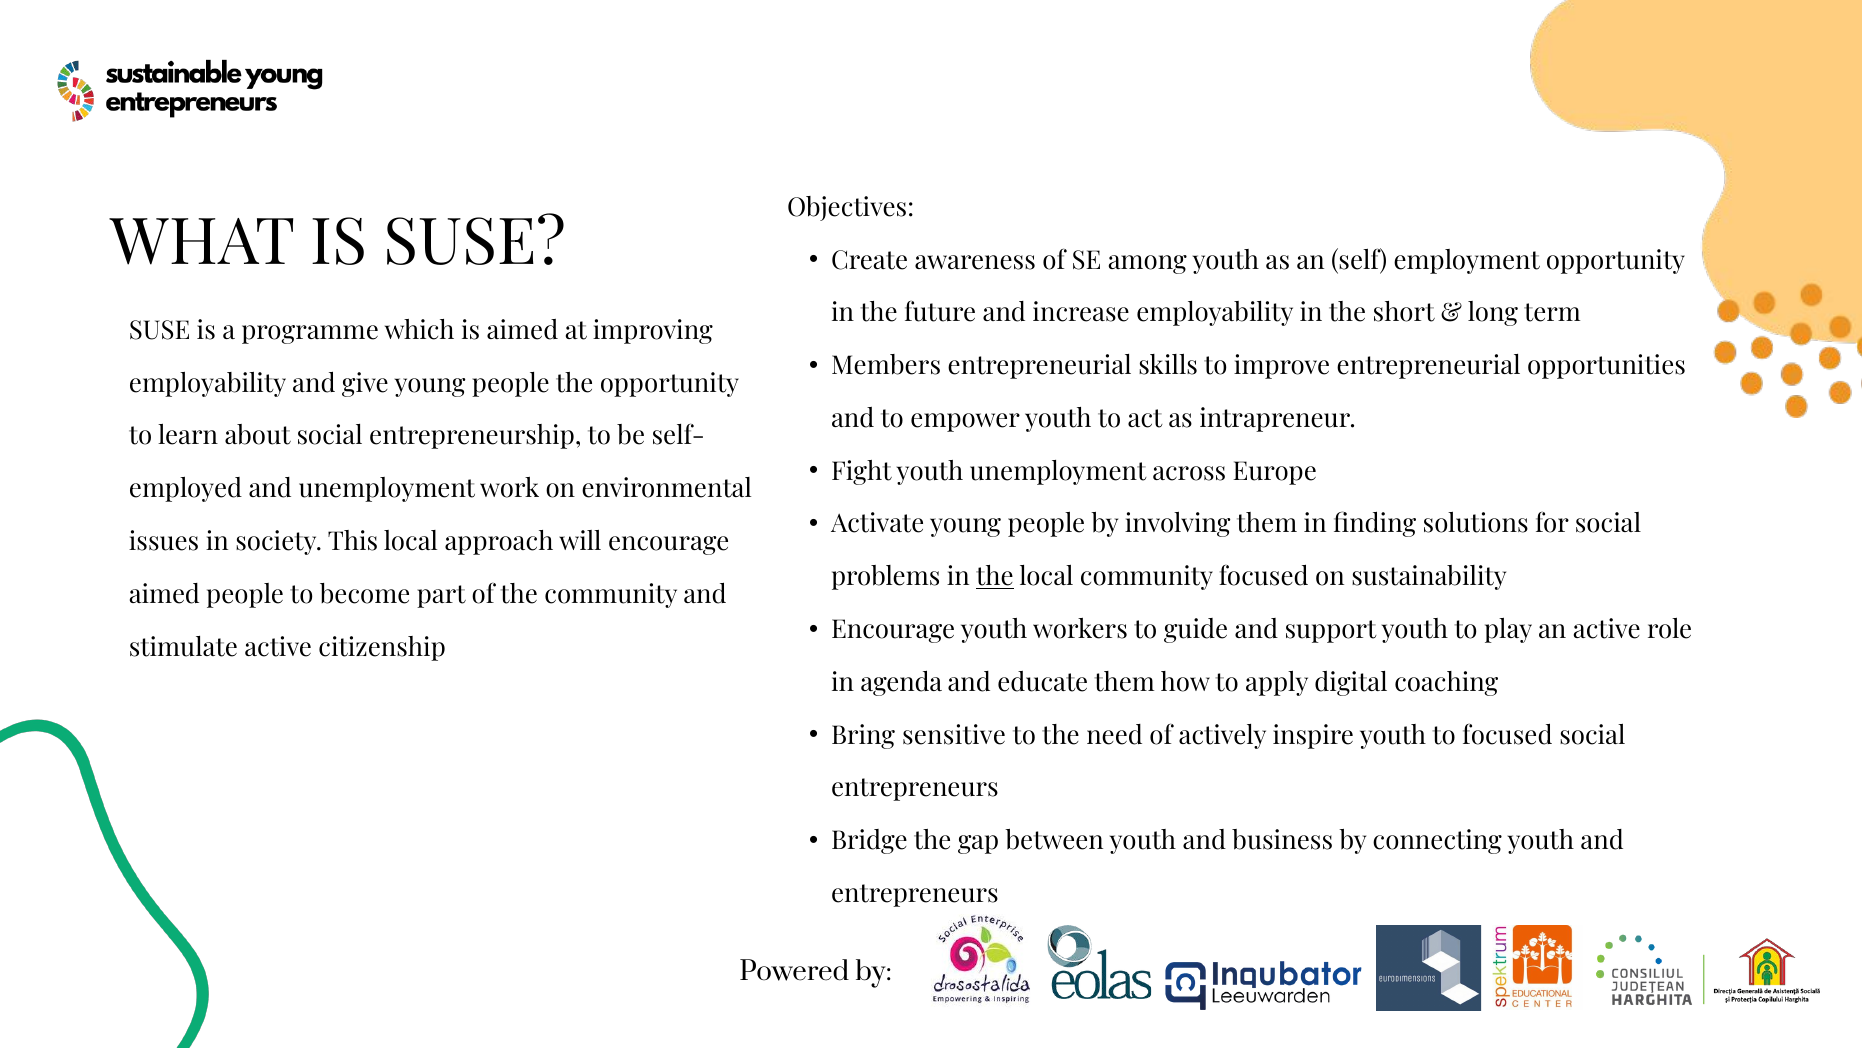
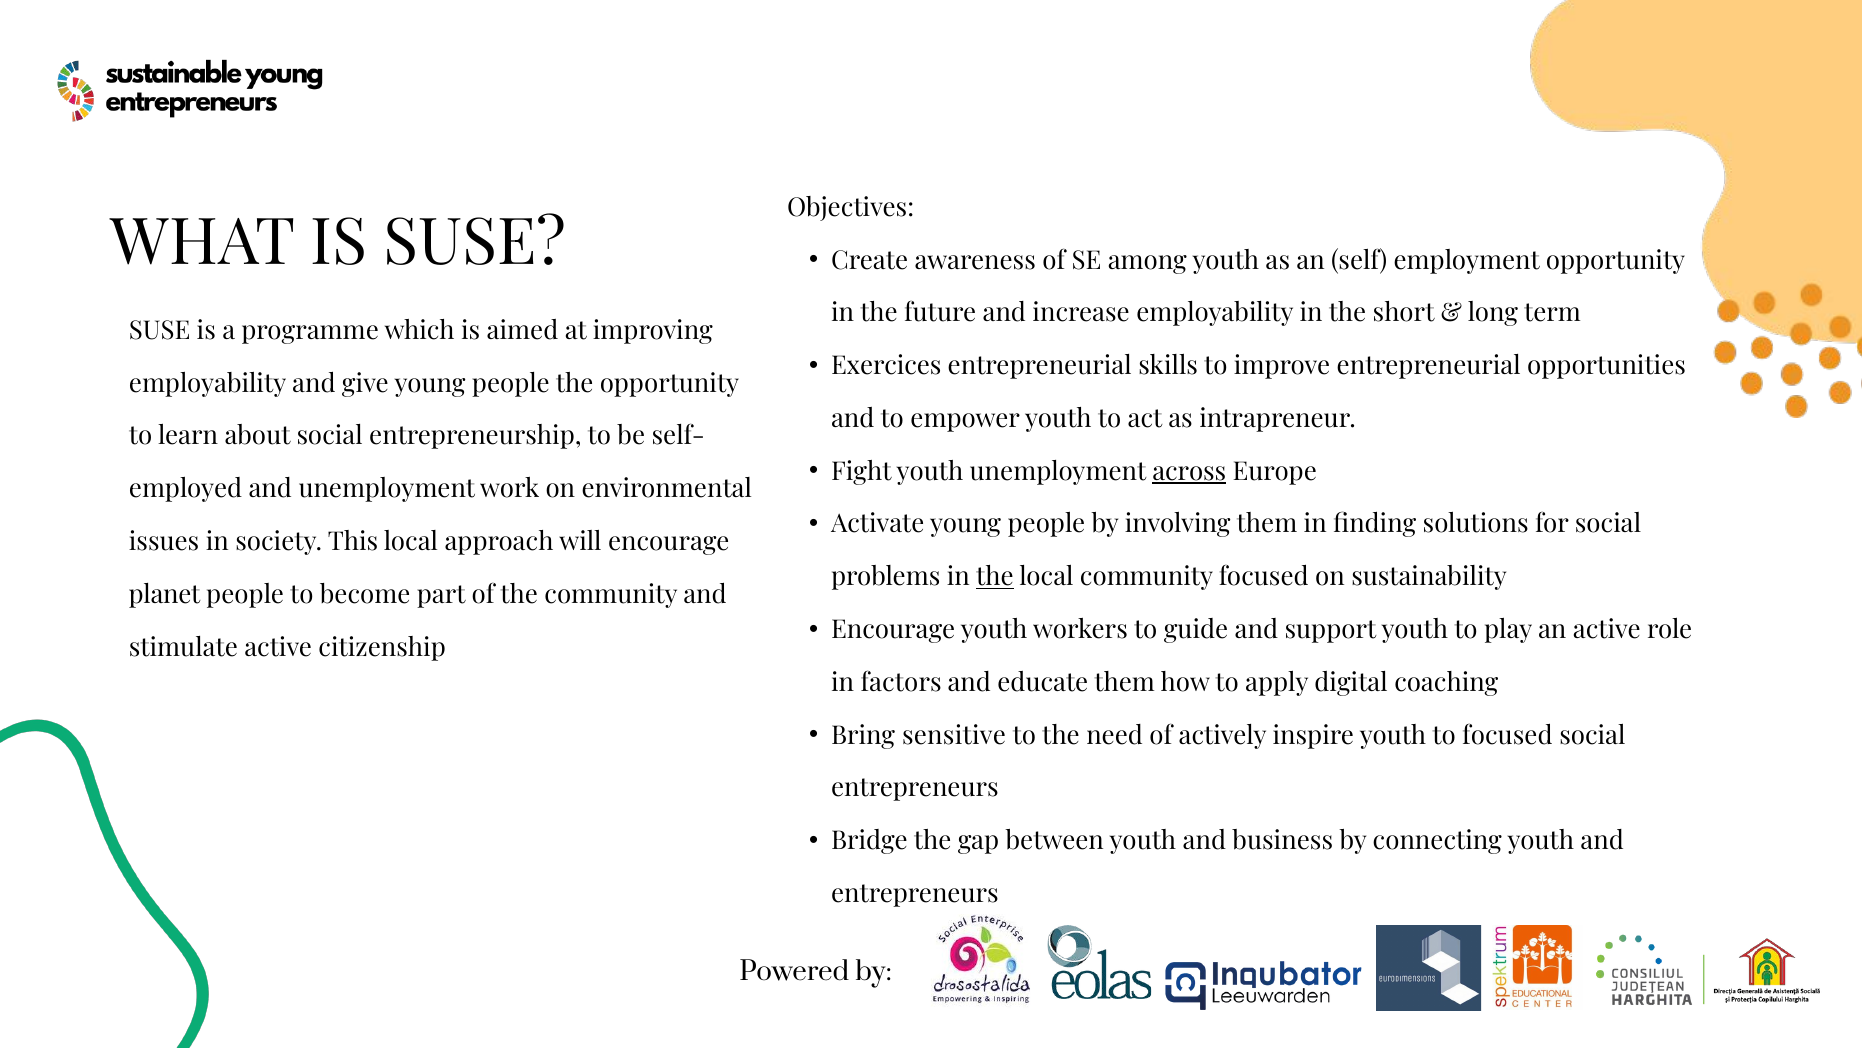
Members: Members -> Exercices (886, 366)
across underline: none -> present (1189, 471)
aimed: aimed -> planet (165, 594)
agenda: agenda -> factors (901, 682)
